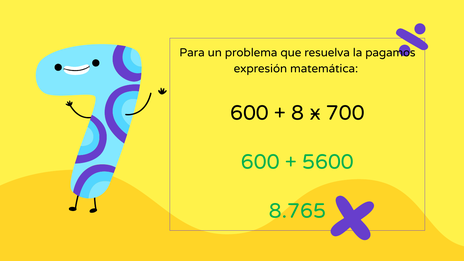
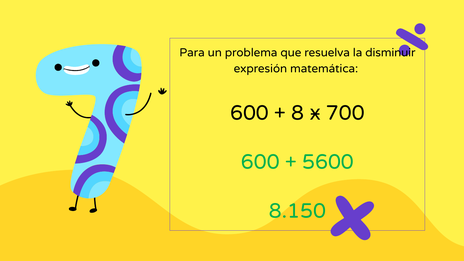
pagamos: pagamos -> disminuir (390, 53)
8.765: 8.765 -> 8.150 (297, 211)
